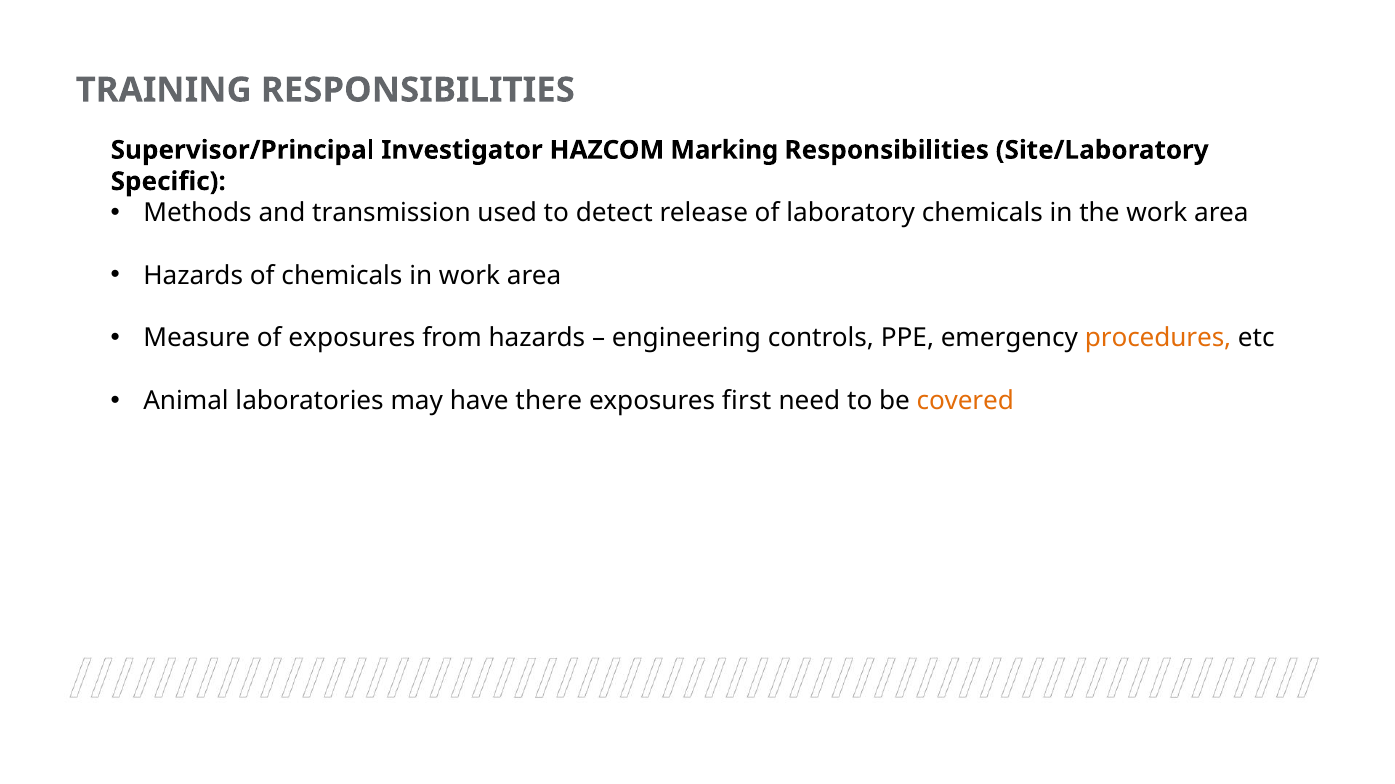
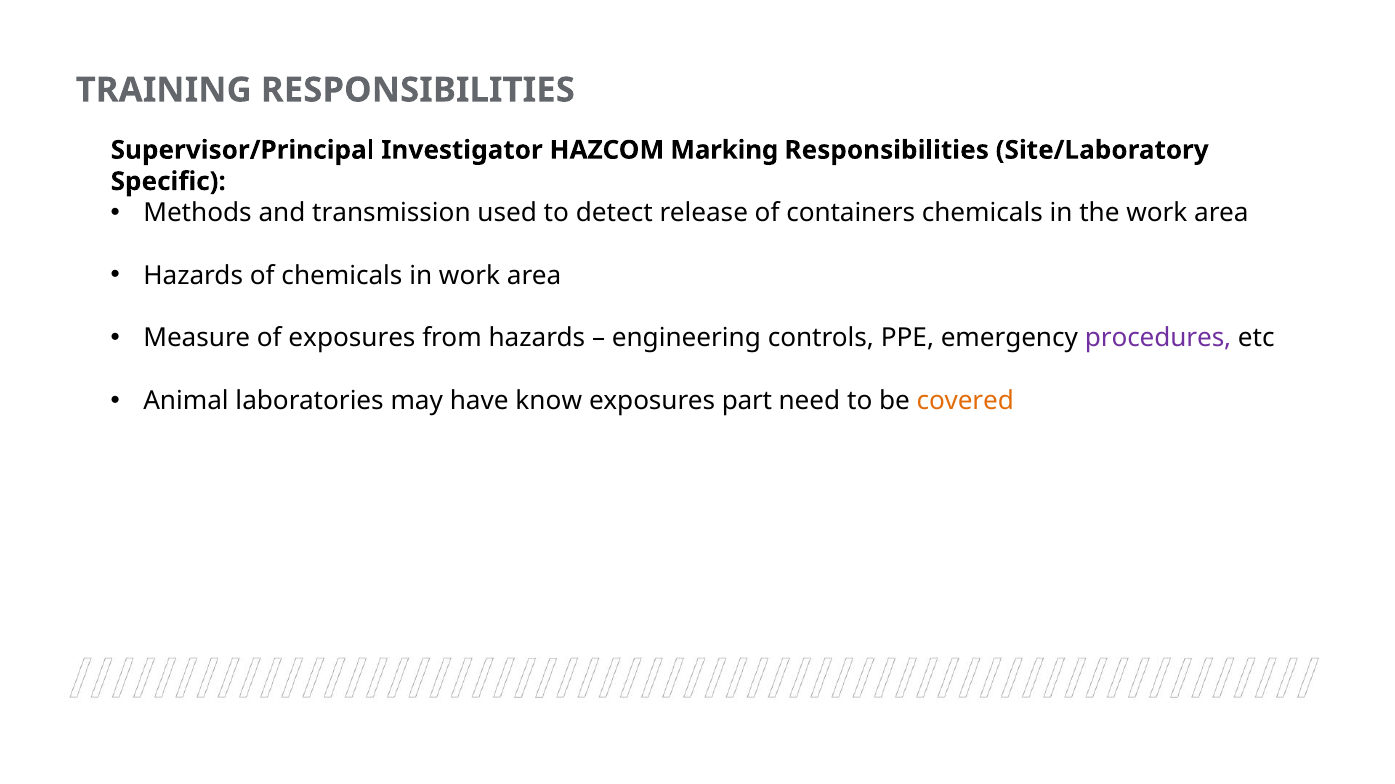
laboratory: laboratory -> containers (851, 213)
procedures colour: orange -> purple (1158, 339)
there: there -> know (549, 401)
first: first -> part (747, 401)
